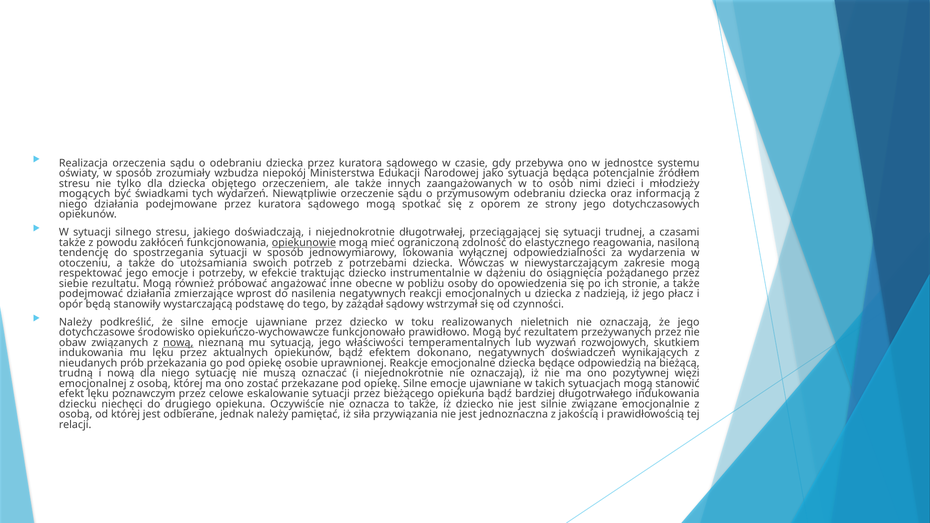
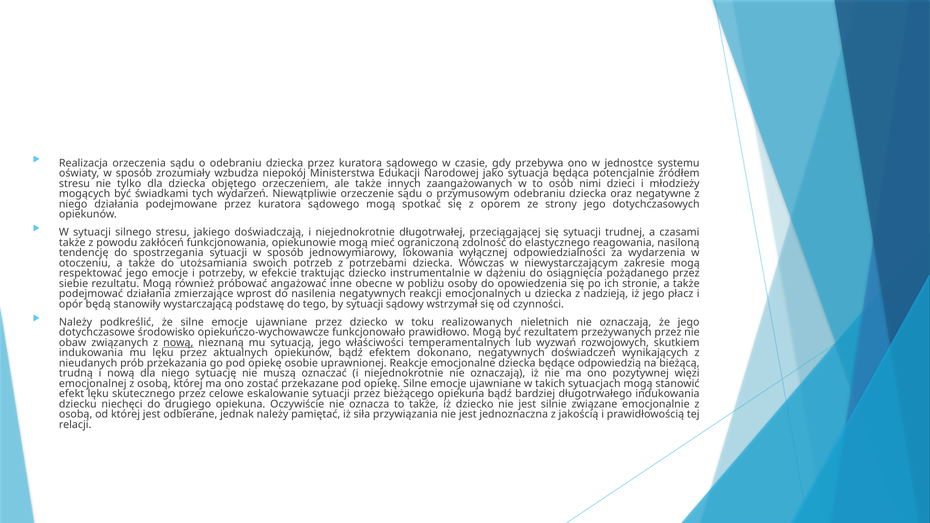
informacją: informacją -> negatywne (663, 194)
opiekunowie underline: present -> none (304, 243)
by zażądał: zażądał -> sytuacji (365, 304)
poznawczym: poznawczym -> skutecznego (144, 394)
